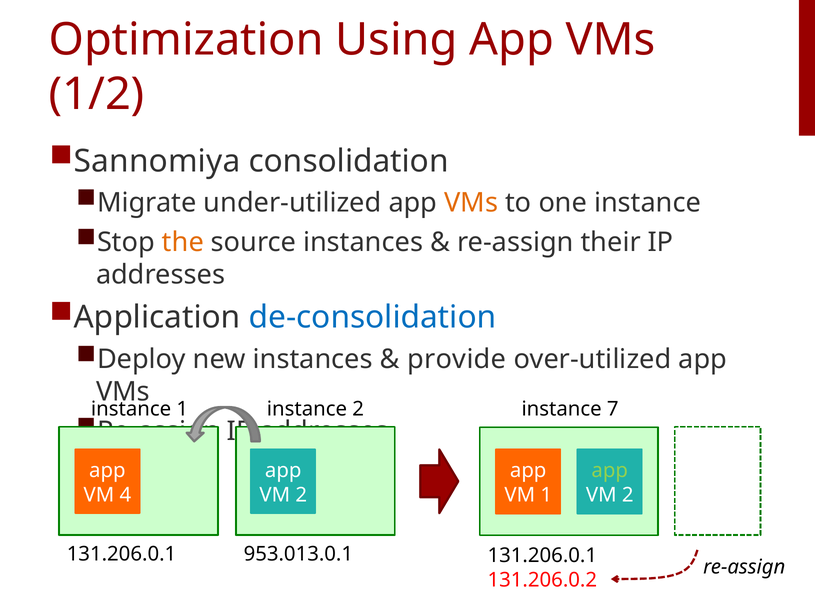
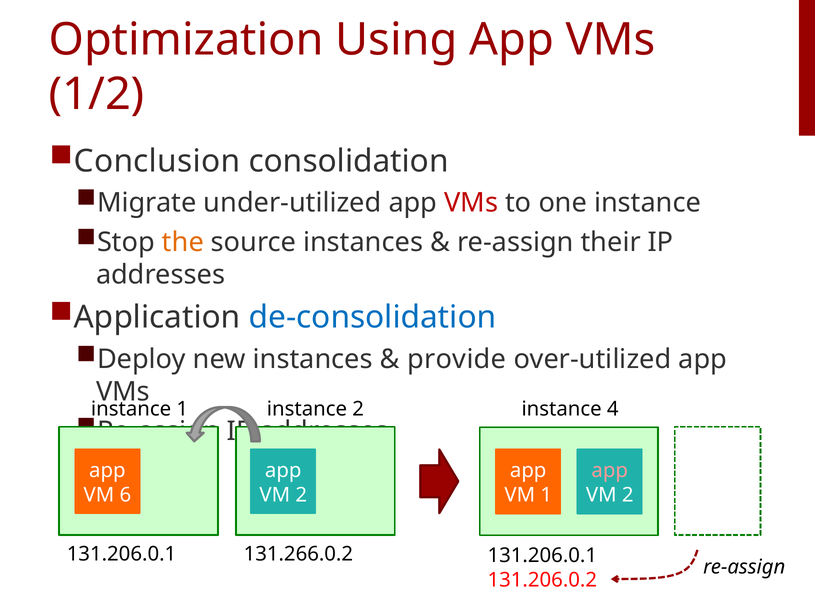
Sannomiya: Sannomiya -> Conclusion (157, 161)
VMs colour: orange -> red (471, 203)
7: 7 -> 4 (613, 409)
app colour: light green -> pink (610, 471)
4: 4 -> 6 (125, 495)
953.013.0.1: 953.013.0.1 -> 131.266.0.2 (298, 554)
